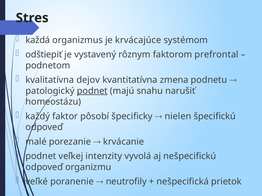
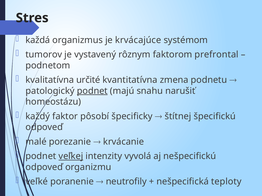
odštiepiť: odštiepiť -> tumorov (44, 55)
dejov: dejov -> určité (88, 80)
nielen: nielen -> štítnej (178, 117)
veľkej underline: none -> present (71, 157)
prietok: prietok -> teploty (226, 182)
